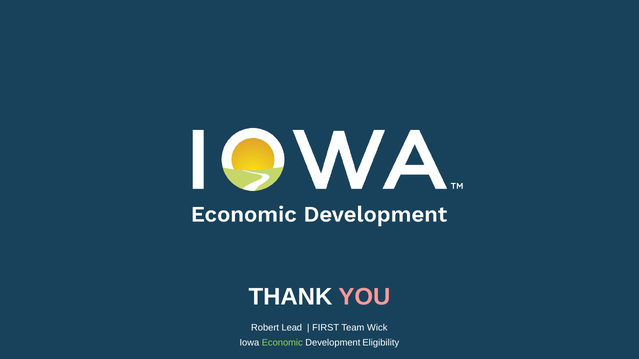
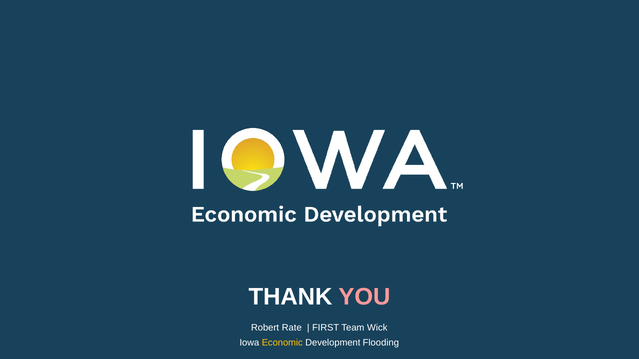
Lead: Lead -> Rate (292, 328)
Economic colour: light green -> yellow (282, 343)
Eligibility: Eligibility -> Flooding (381, 343)
